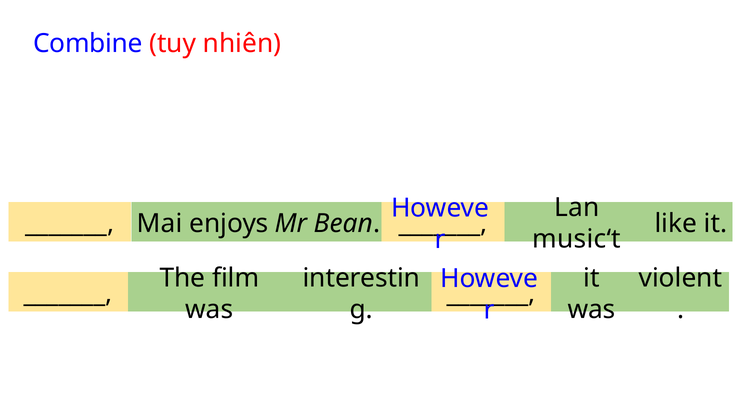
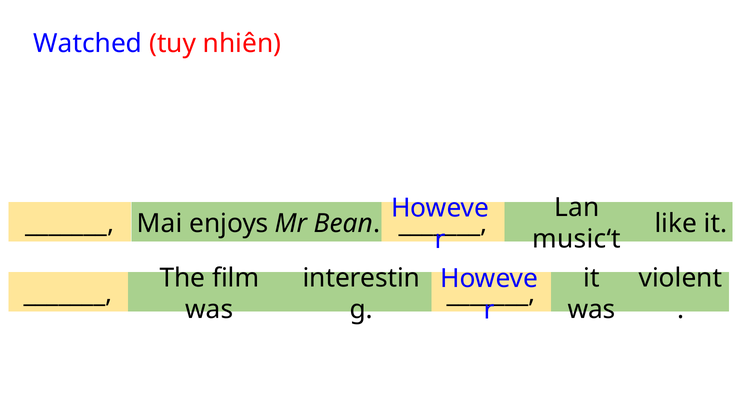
Combine: Combine -> Watched (88, 44)
